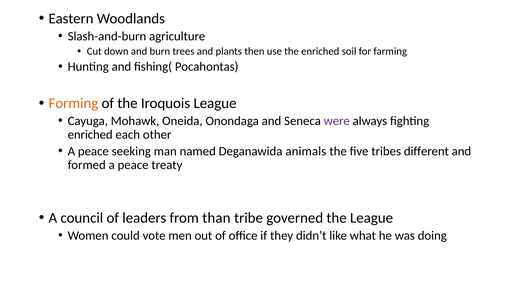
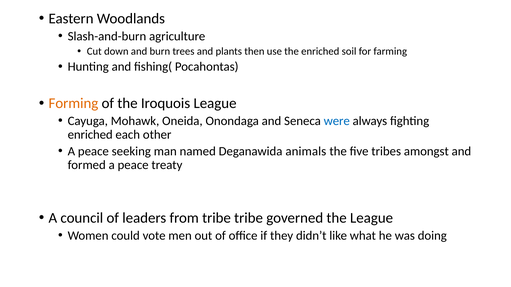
were colour: purple -> blue (337, 121)
different: different -> amongst (426, 151)
from than: than -> tribe (217, 218)
